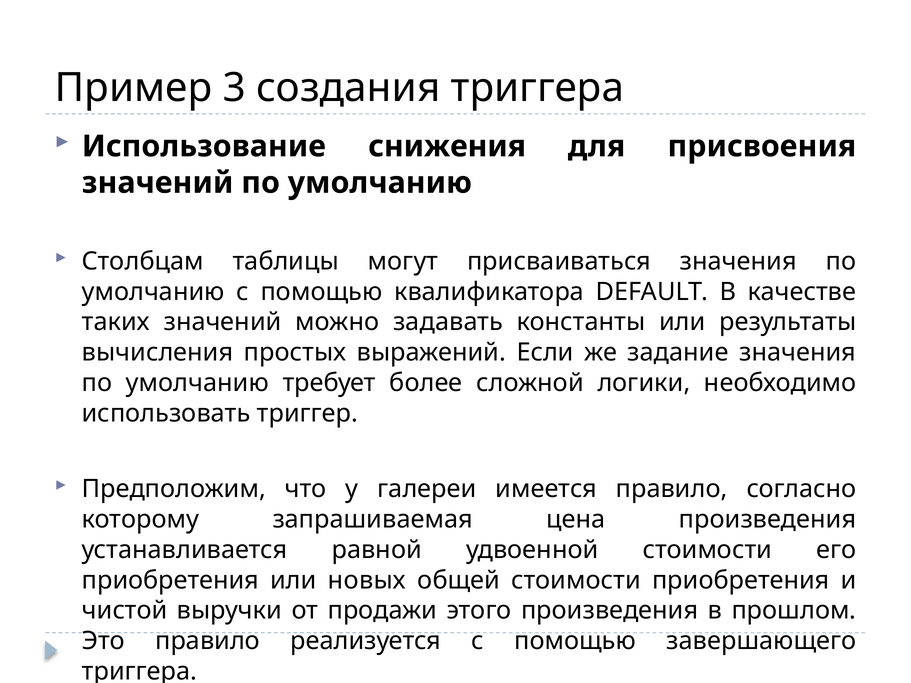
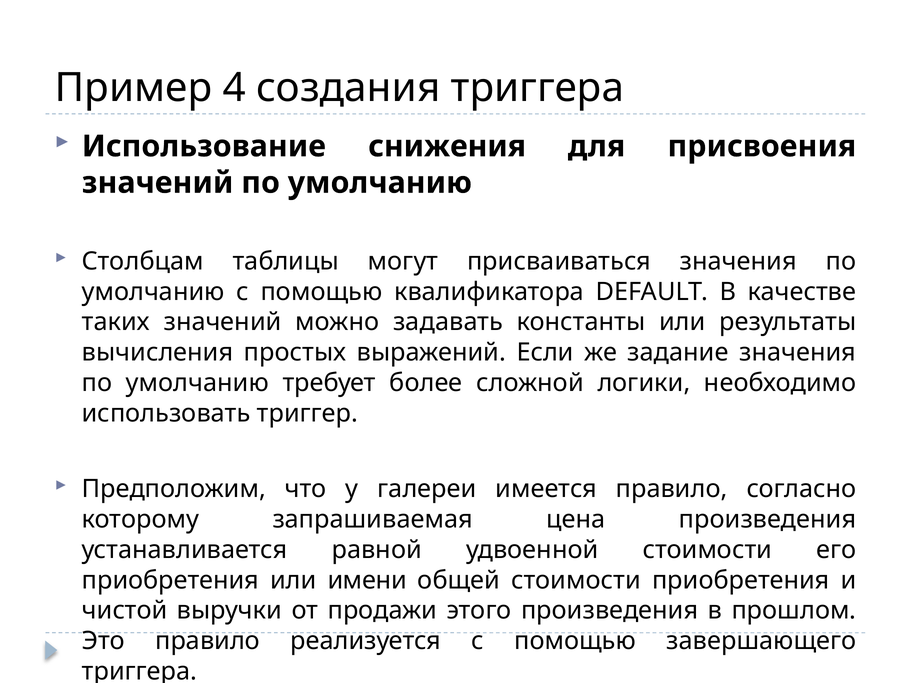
3: 3 -> 4 (234, 88)
новых: новых -> имени (367, 580)
